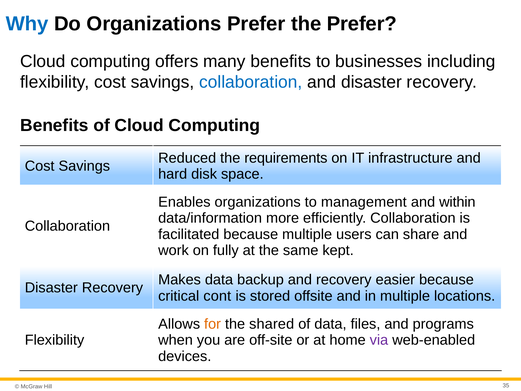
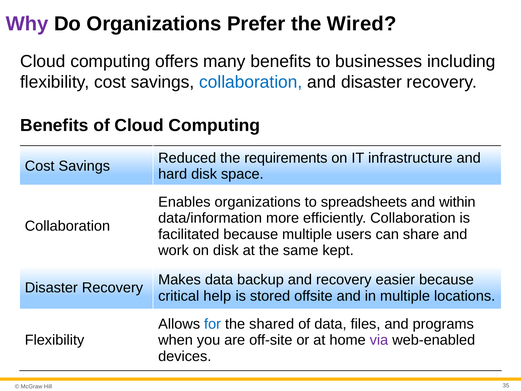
Why colour: blue -> purple (27, 24)
the Prefer: Prefer -> Wired (362, 24)
management: management -> spreadsheets (364, 202)
on fully: fully -> disk (226, 250)
cont: cont -> help (217, 296)
for colour: orange -> blue (213, 324)
